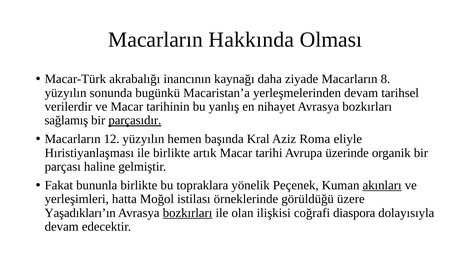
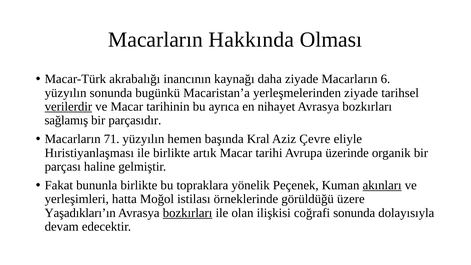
8: 8 -> 6 (385, 79)
yerleşmelerinden devam: devam -> ziyade (361, 93)
verilerdir underline: none -> present (68, 107)
yanlış: yanlış -> ayrıca (224, 107)
parçasıdır underline: present -> none (135, 120)
12: 12 -> 71 (112, 139)
Roma: Roma -> Çevre (315, 139)
coğrafi diaspora: diaspora -> sonunda (354, 213)
